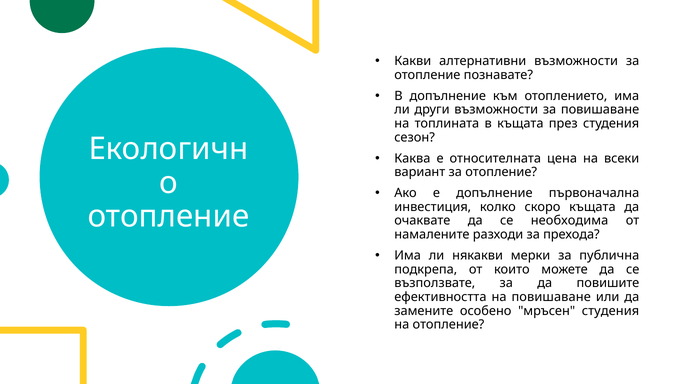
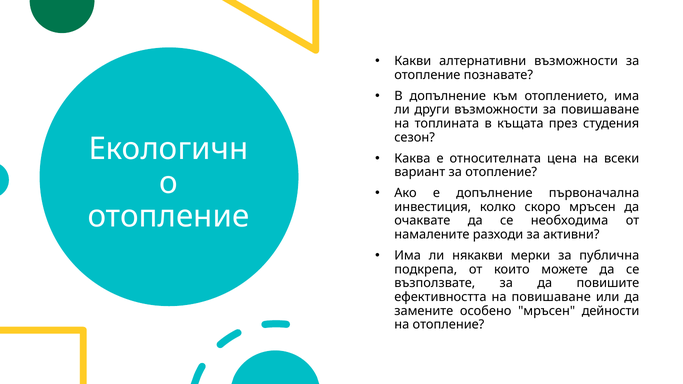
скоро къщата: къщата -> мръсен (592, 207)
прехода: прехода -> активни (571, 235)
мръсен студения: студения -> дейности (611, 311)
